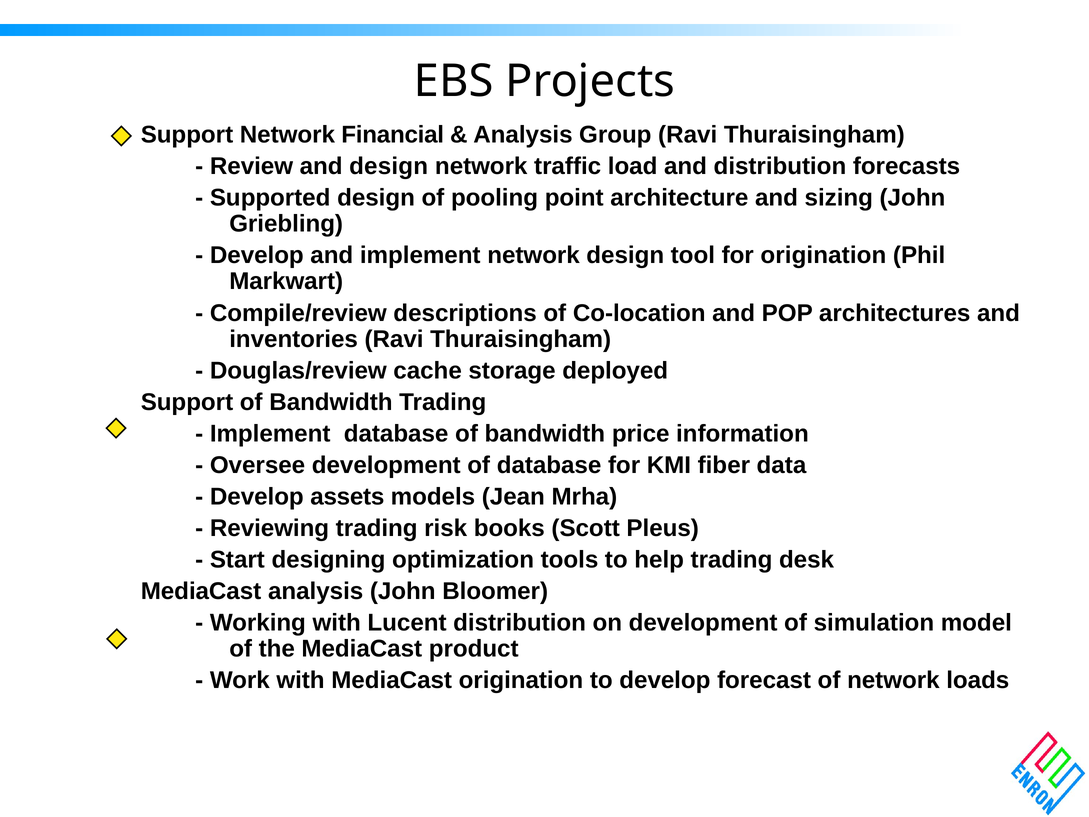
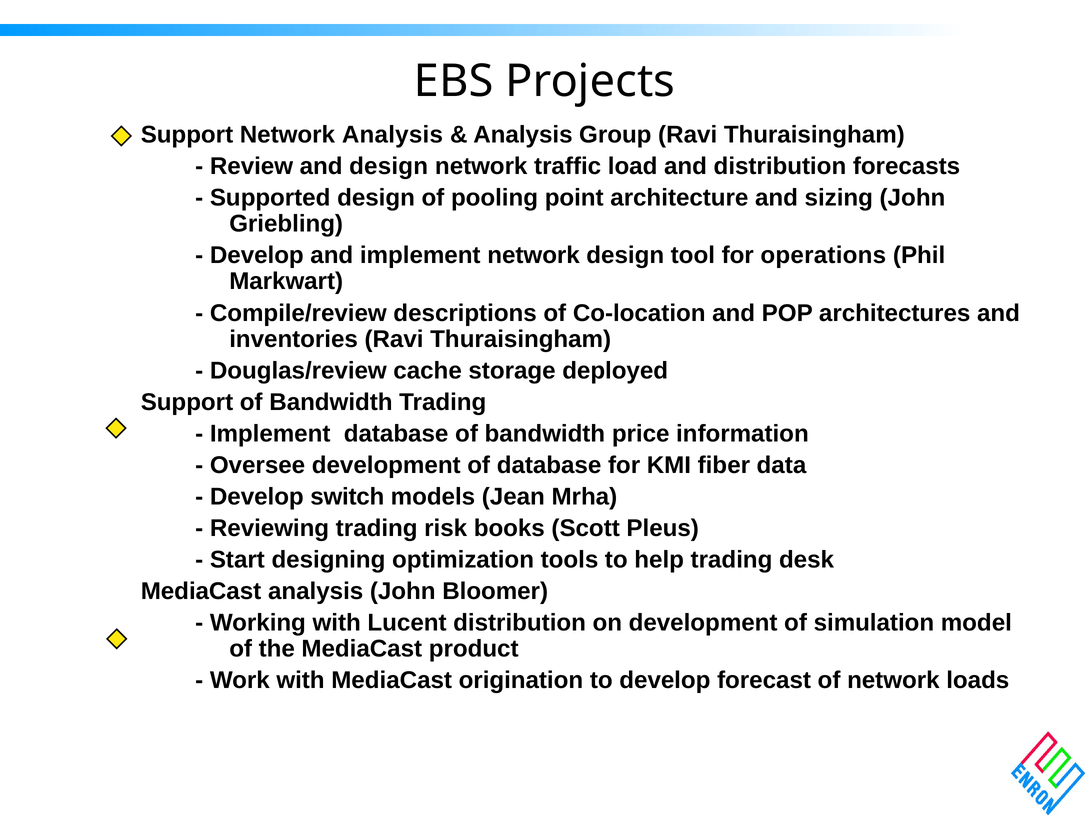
Network Financial: Financial -> Analysis (392, 135)
for origination: origination -> operations (823, 255)
assets: assets -> switch (347, 497)
